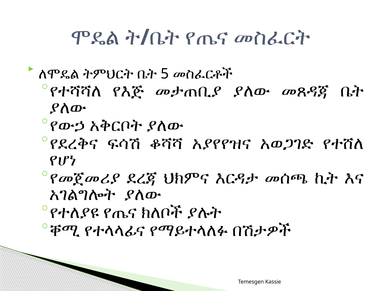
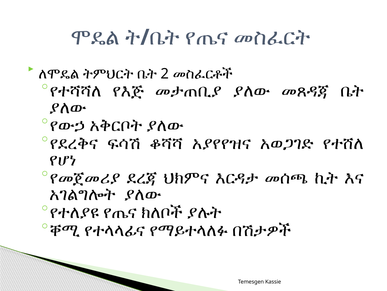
5: 5 -> 2 (165, 74)
